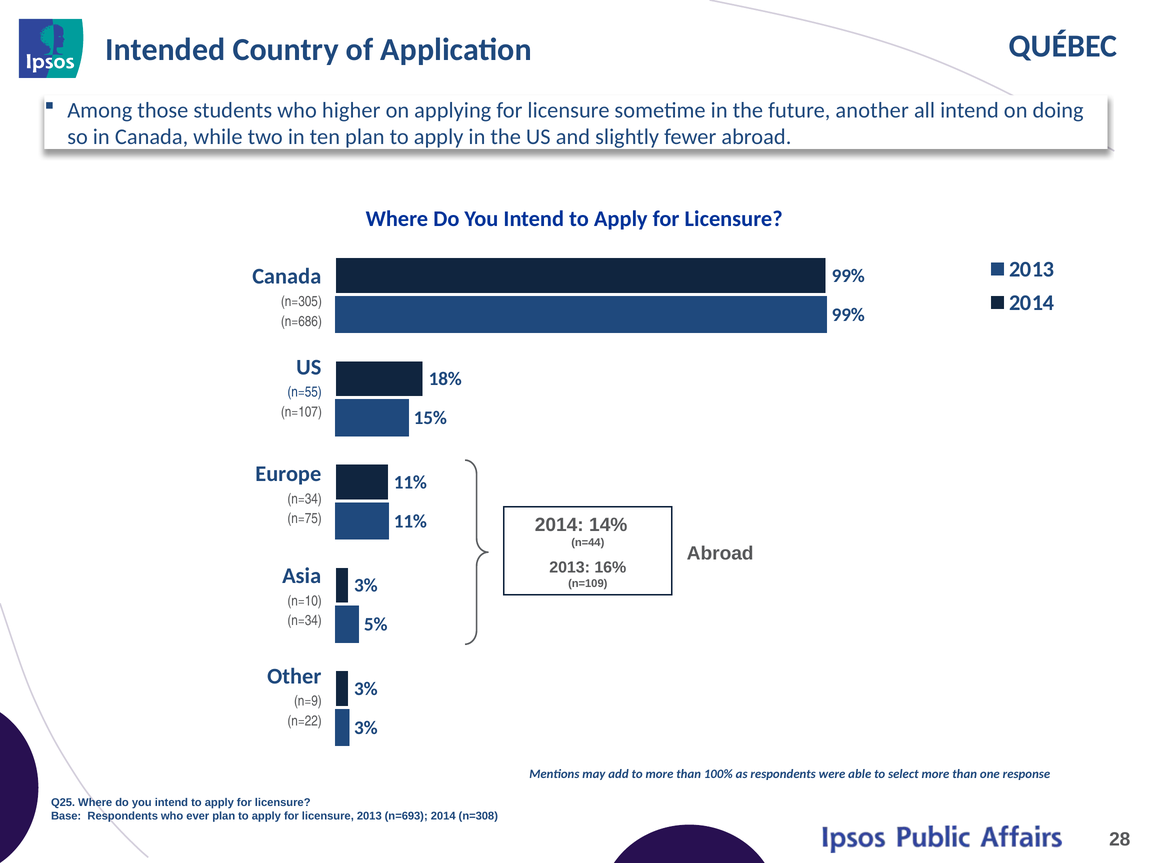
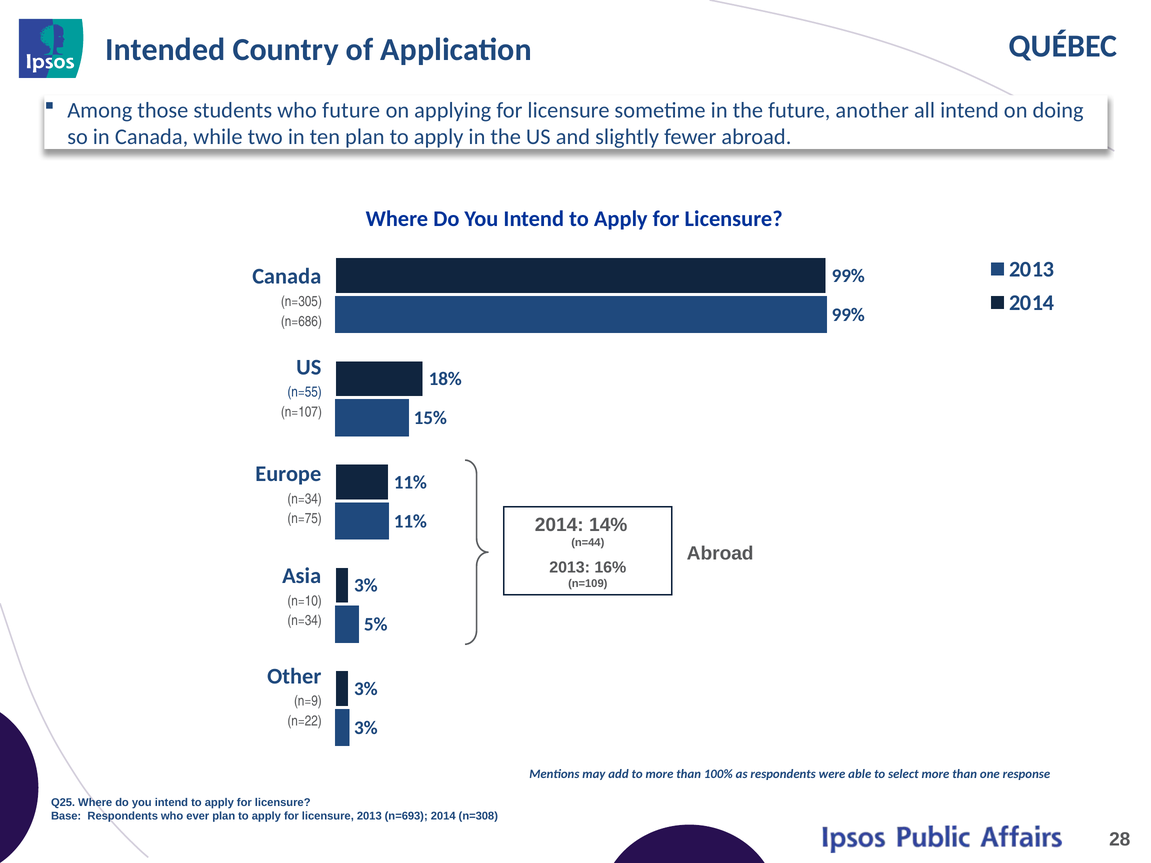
who higher: higher -> future (351, 110)
